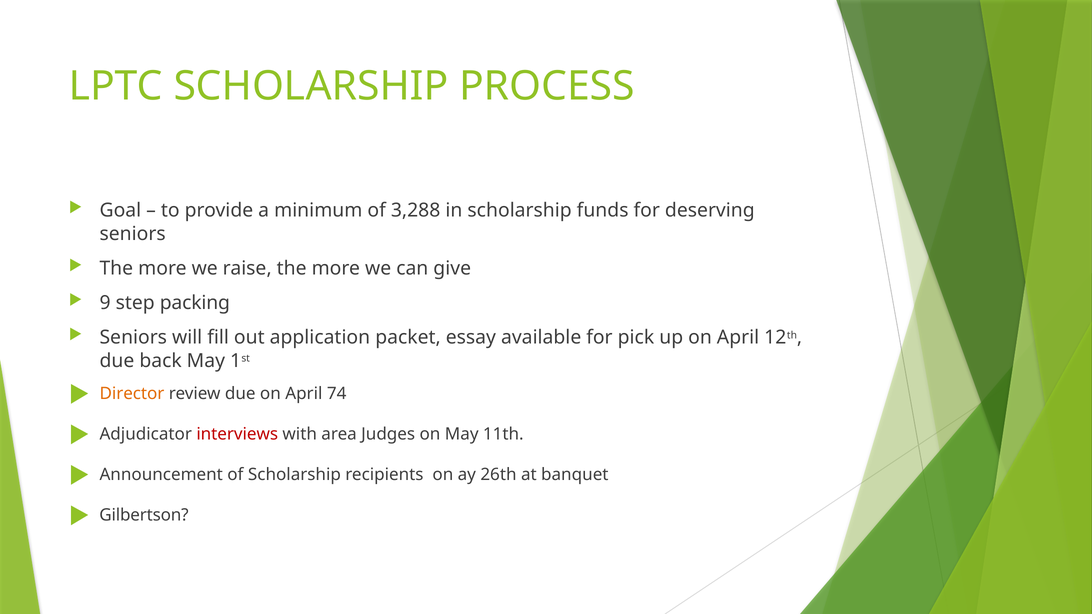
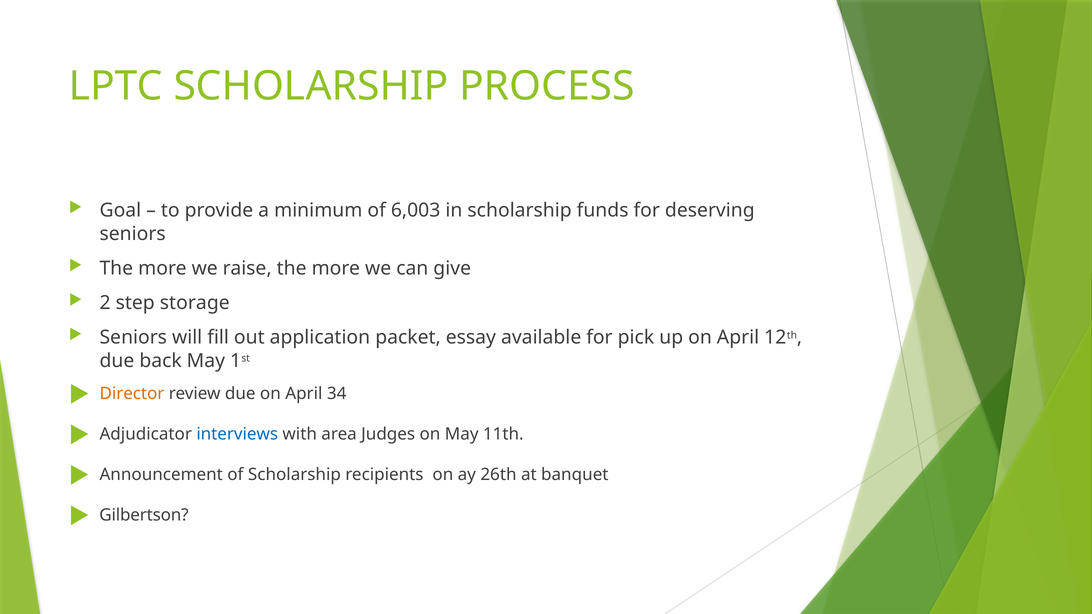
3,288: 3,288 -> 6,003 (416, 211)
9: 9 -> 2 (105, 303)
packing: packing -> storage (195, 303)
74: 74 -> 34 (337, 394)
interviews colour: red -> blue (237, 434)
